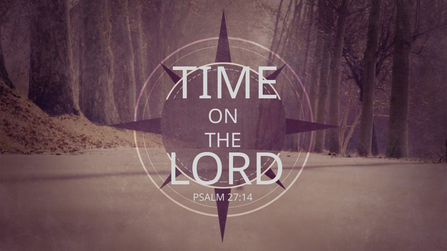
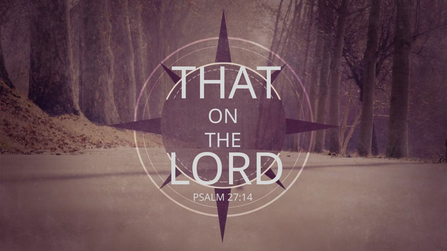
TIME: TIME -> THAT (226, 84)
